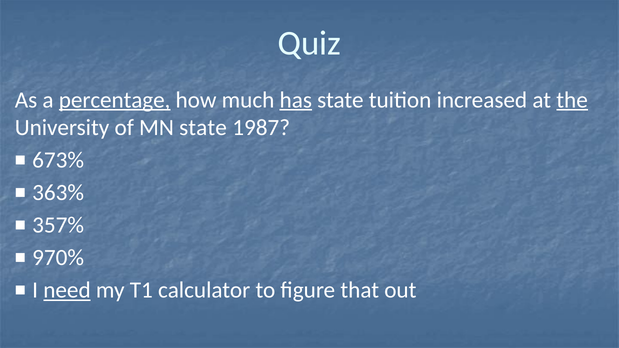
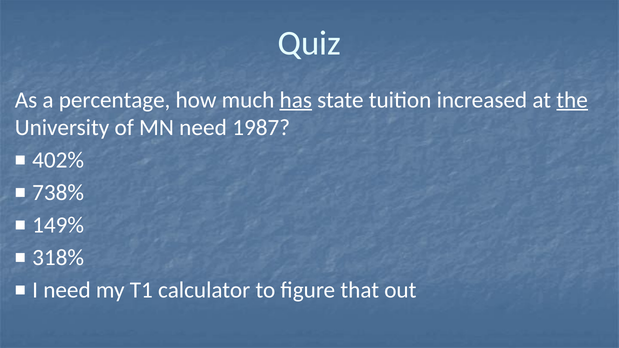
percentage underline: present -> none (115, 100)
MN state: state -> need (203, 128)
673%: 673% -> 402% (58, 160)
363%: 363% -> 738% (58, 193)
357%: 357% -> 149% (58, 225)
970%: 970% -> 318% (58, 258)
need underline: present -> none (67, 290)
